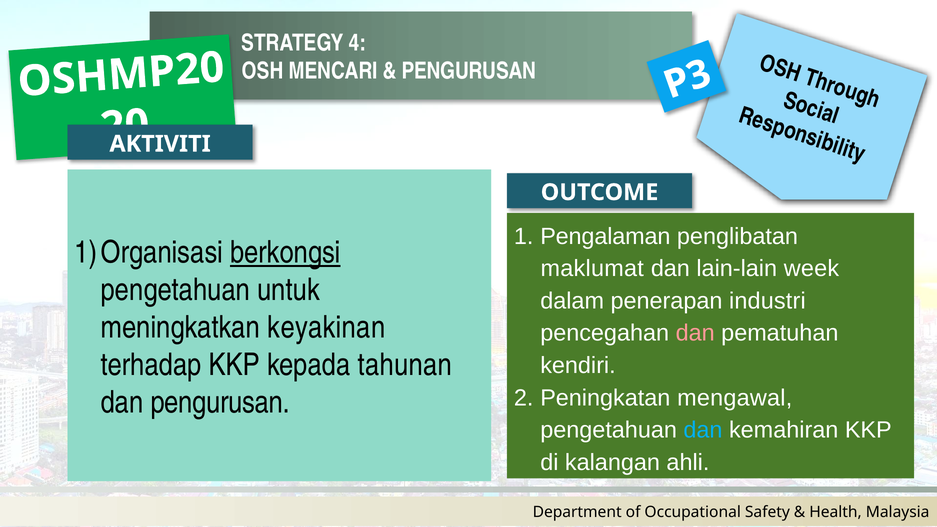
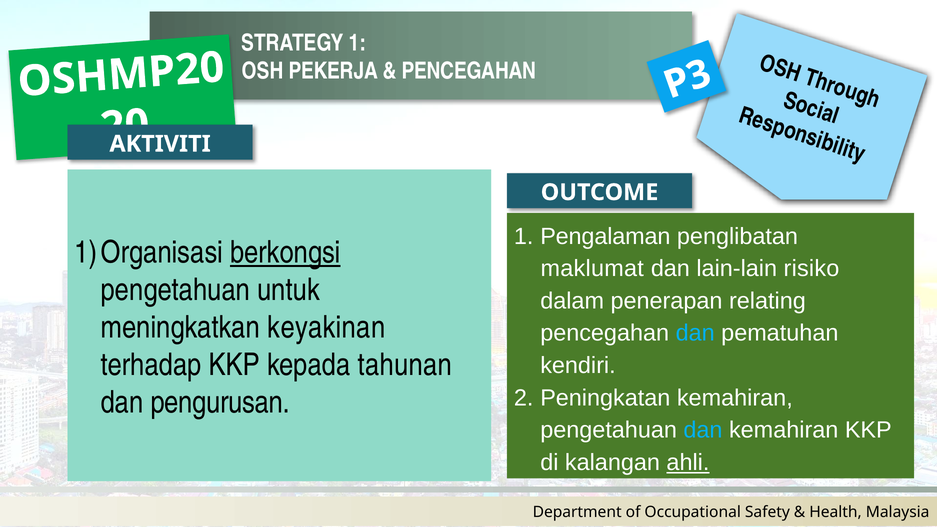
STRATEGY 4: 4 -> 1 (357, 43)
MENCARI: MENCARI -> PEKERJA (333, 71)
PENGURUSAN: PENGURUSAN -> PENCEGAHAN (469, 71)
week: week -> risiko (811, 269)
industri: industri -> relating (767, 301)
dan colour: pink -> light blue (695, 333)
Peningkatan mengawal: mengawal -> kemahiran (735, 398)
ahli underline: none -> present (688, 463)
